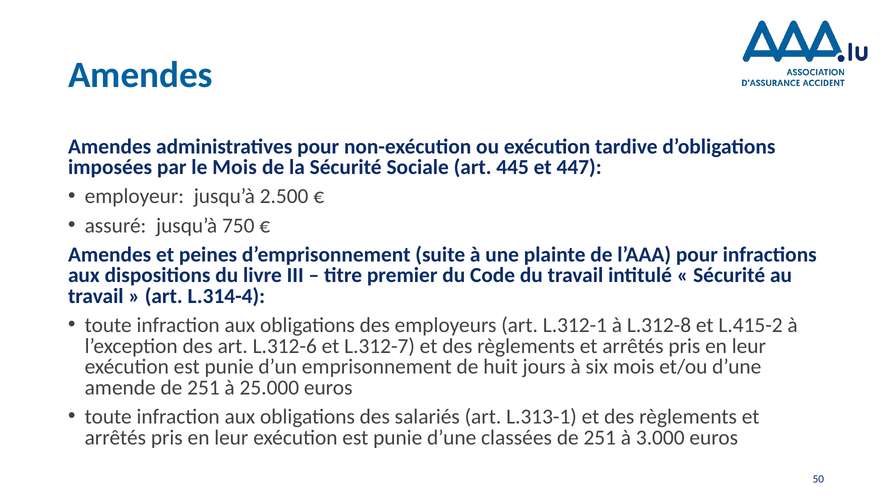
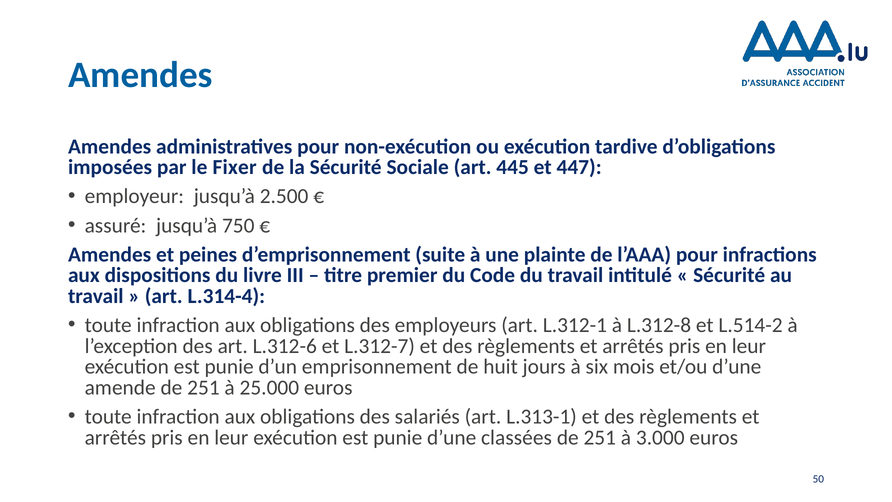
le Mois: Mois -> Fixer (235, 167)
L.415-2: L.415-2 -> L.514-2 (751, 325)
